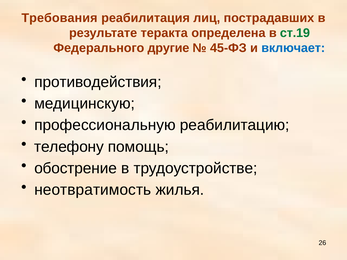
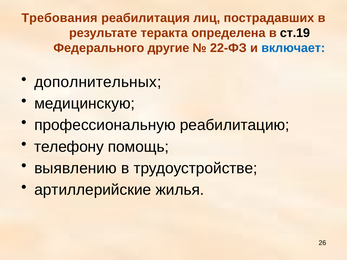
ст.19 colour: green -> black (295, 33)
45-ФЗ: 45-ФЗ -> 22-ФЗ (228, 48)
противодействия: противодействия -> дополнительных (98, 82)
обострение: обострение -> выявлению (75, 168)
неотвратимость: неотвратимость -> артиллерийские (93, 190)
